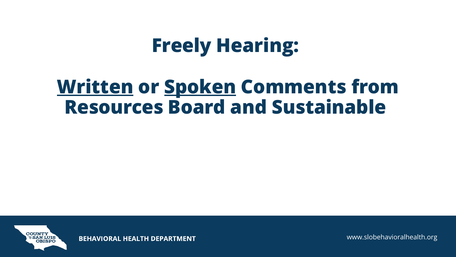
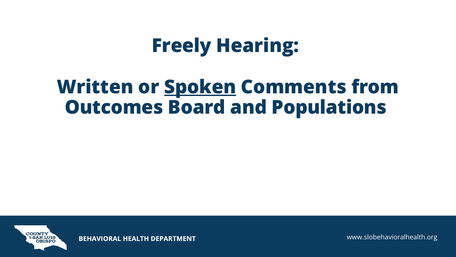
Written underline: present -> none (95, 87)
Resources: Resources -> Outcomes (114, 107)
Sustainable: Sustainable -> Populations (329, 107)
